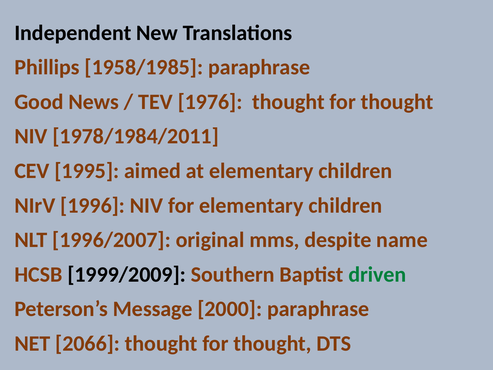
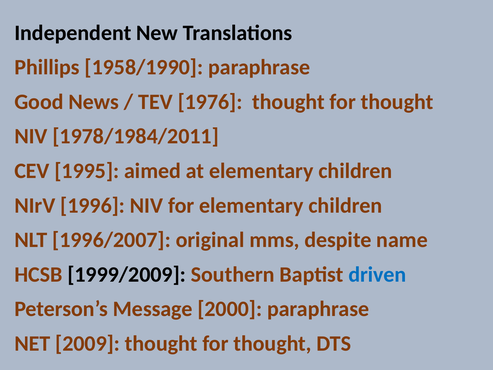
1958/1985: 1958/1985 -> 1958/1990 (144, 67)
driven colour: green -> blue (377, 274)
2066: 2066 -> 2009 (88, 343)
